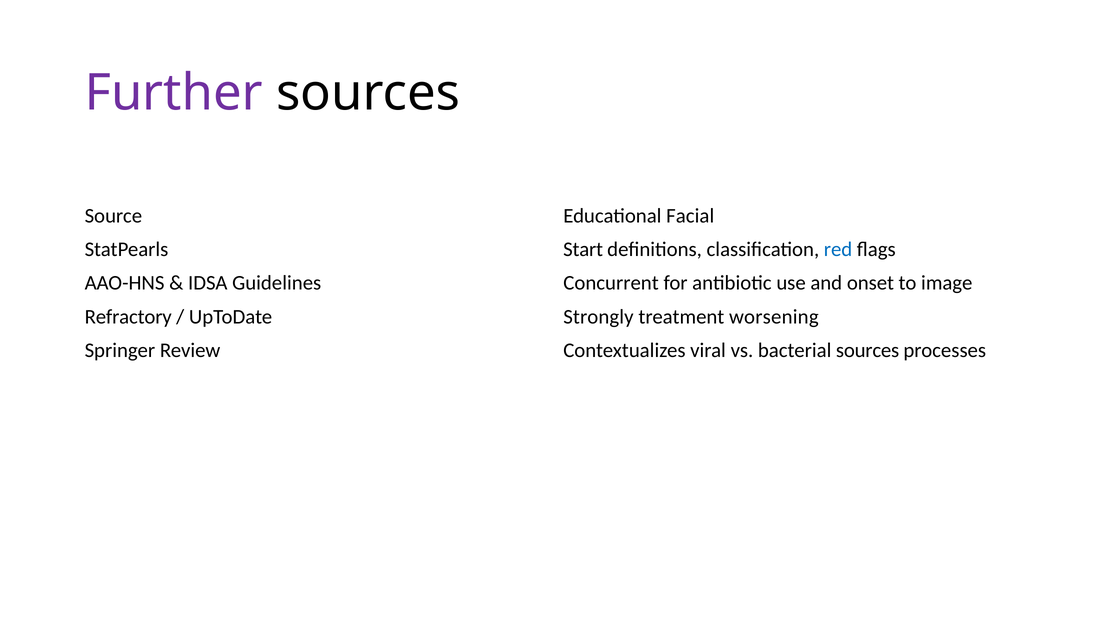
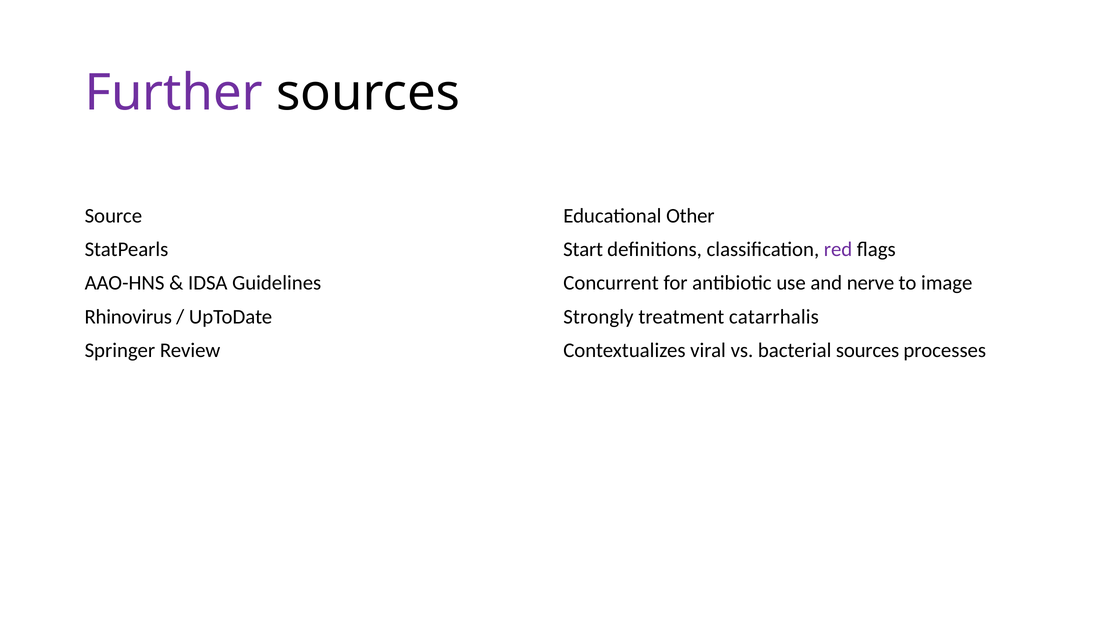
Facial: Facial -> Other (690, 216)
red colour: blue -> purple (838, 250)
onset: onset -> nerve (871, 283)
Refractory: Refractory -> Rhinovirus (128, 317)
worsening: worsening -> catarrhalis (774, 317)
